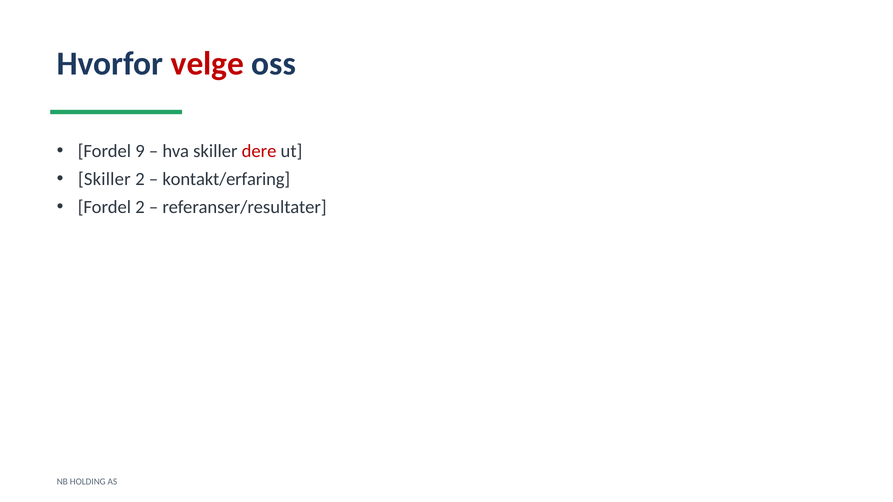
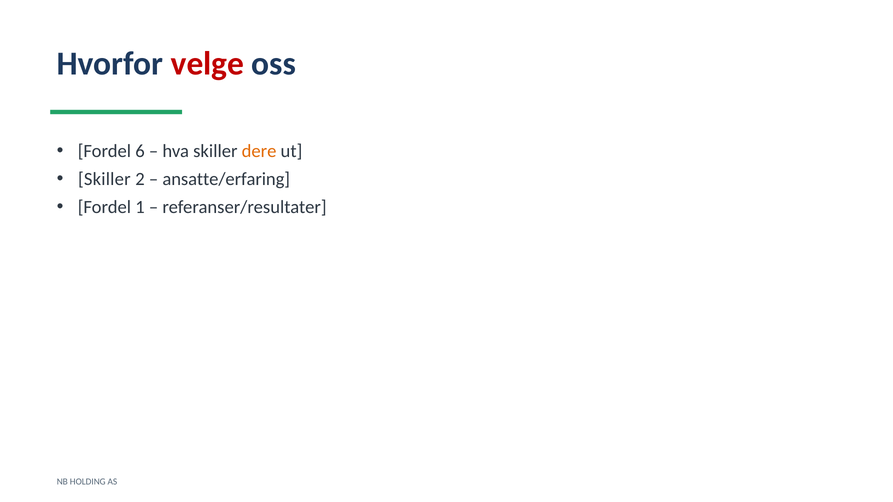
9: 9 -> 6 (140, 151)
dere colour: red -> orange (259, 151)
kontakt/erfaring: kontakt/erfaring -> ansatte/erfaring (226, 179)
Fordel 2: 2 -> 1 (140, 207)
